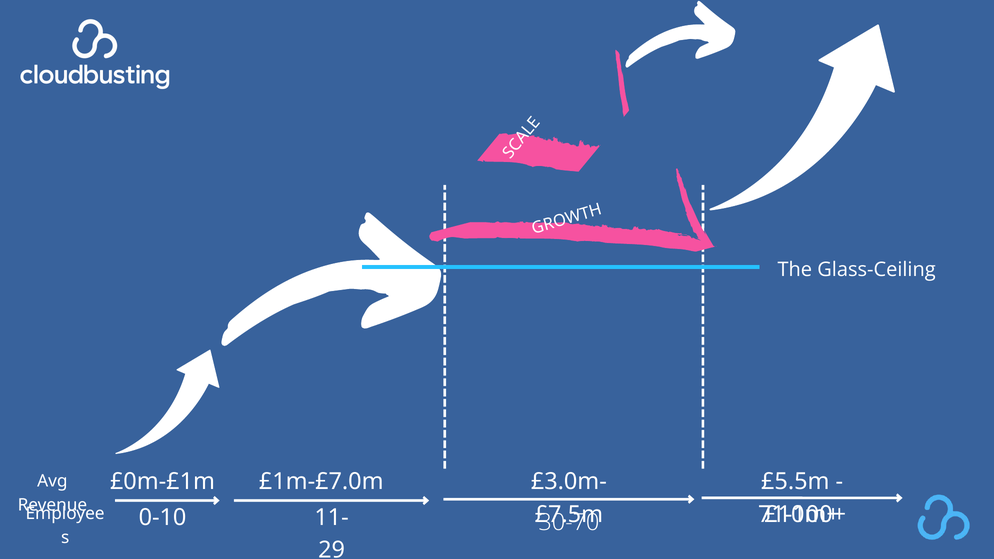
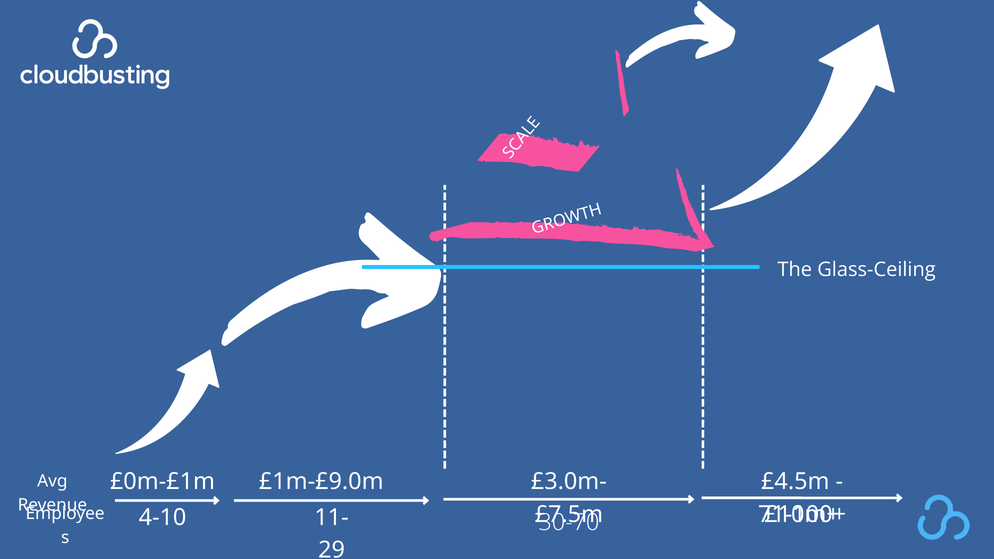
£1m-£7.0m: £1m-£7.0m -> £1m-£9.0m (321, 482)
£5.5m: £5.5m -> £4.5m (795, 482)
0-10: 0-10 -> 4-10 (162, 517)
